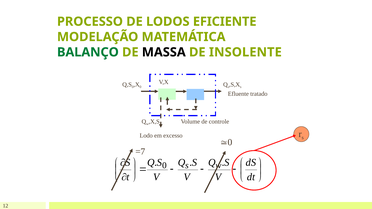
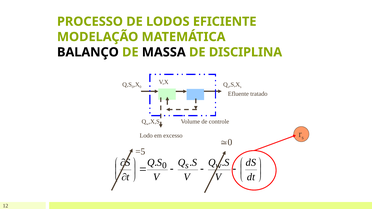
BALANÇO colour: green -> black (88, 52)
INSOLENTE: INSOLENTE -> DISCIPLINA (245, 52)
=7: =7 -> =5 (140, 152)
